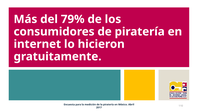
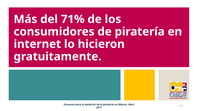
79%: 79% -> 71% (73, 19)
